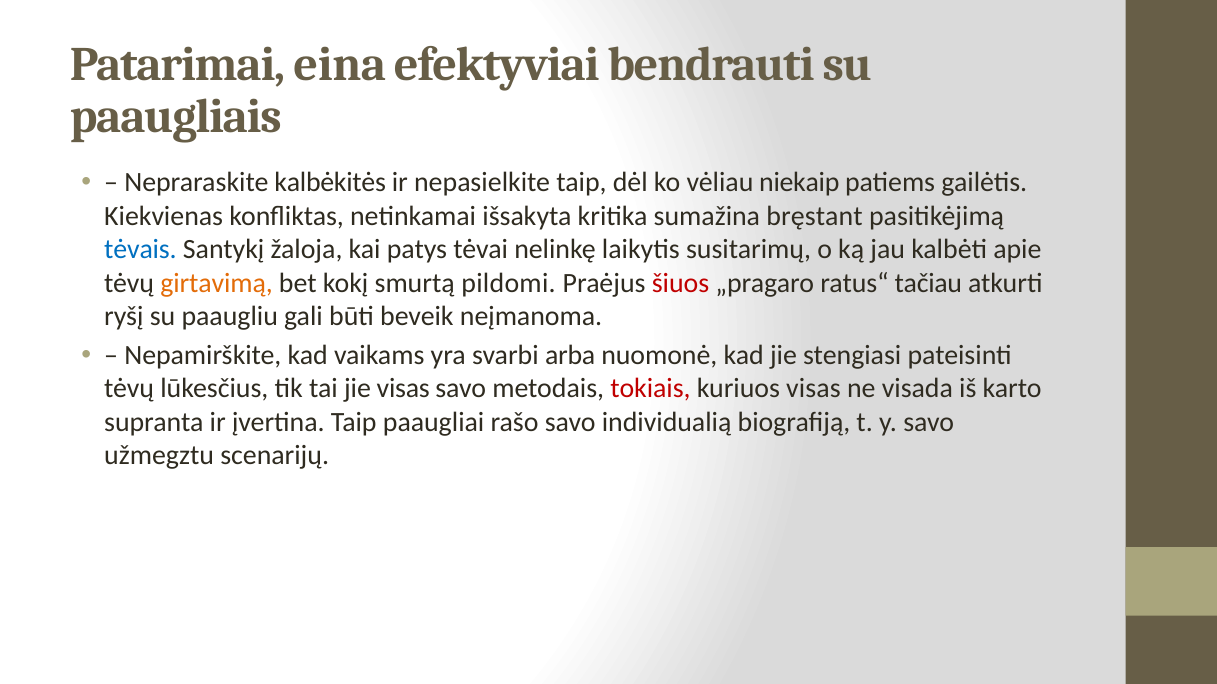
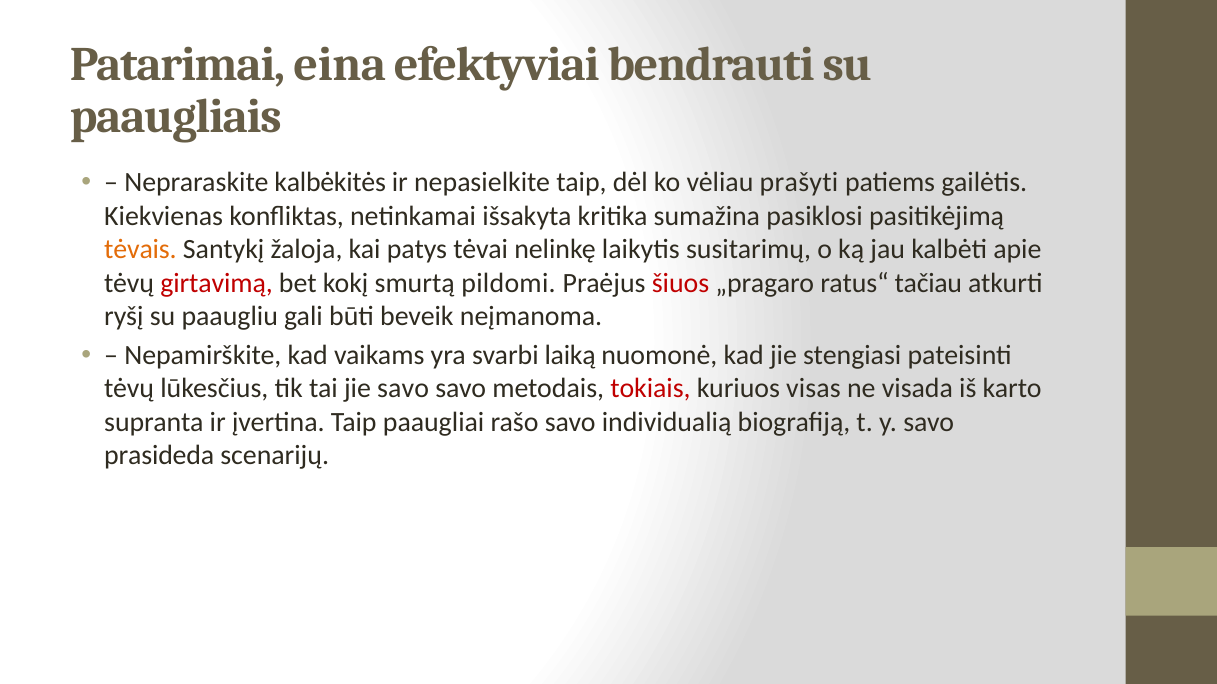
niekaip: niekaip -> prašyti (799, 183)
bręstant: bręstant -> pasiklosi (815, 216)
tėvais colour: blue -> orange (140, 250)
girtavimą colour: orange -> red (217, 283)
arba: arba -> laiką (570, 356)
jie visas: visas -> savo (403, 389)
užmegztu: užmegztu -> prasideda (159, 456)
